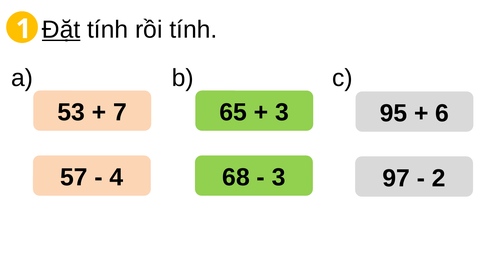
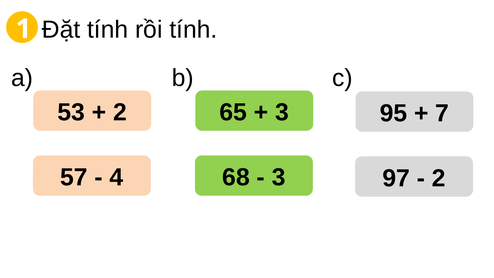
Đặt underline: present -> none (61, 30)
7: 7 -> 2 (120, 112)
6: 6 -> 7 (442, 113)
